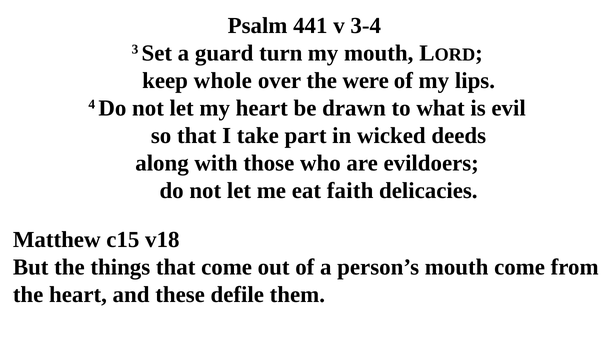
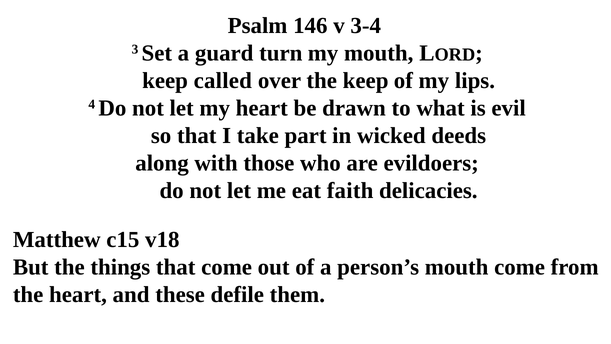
441: 441 -> 146 (310, 25)
whole: whole -> called (223, 80)
the were: were -> keep (366, 80)
